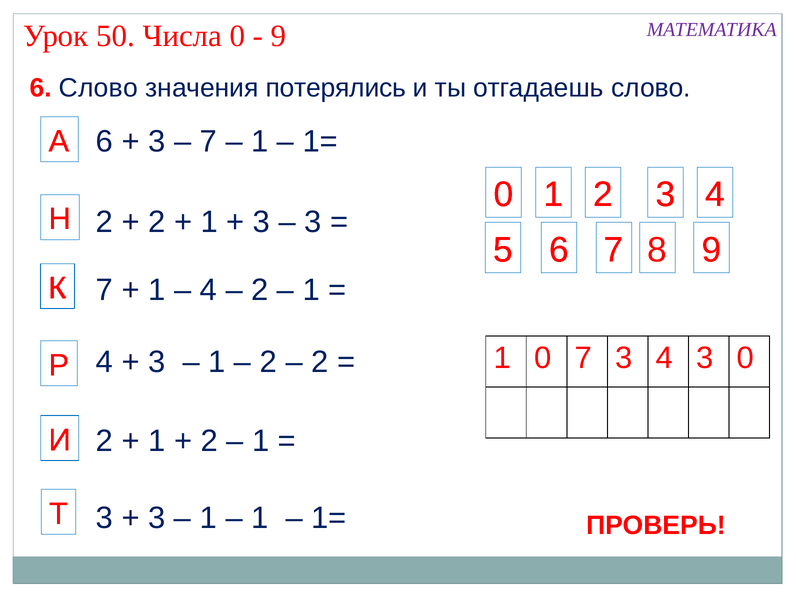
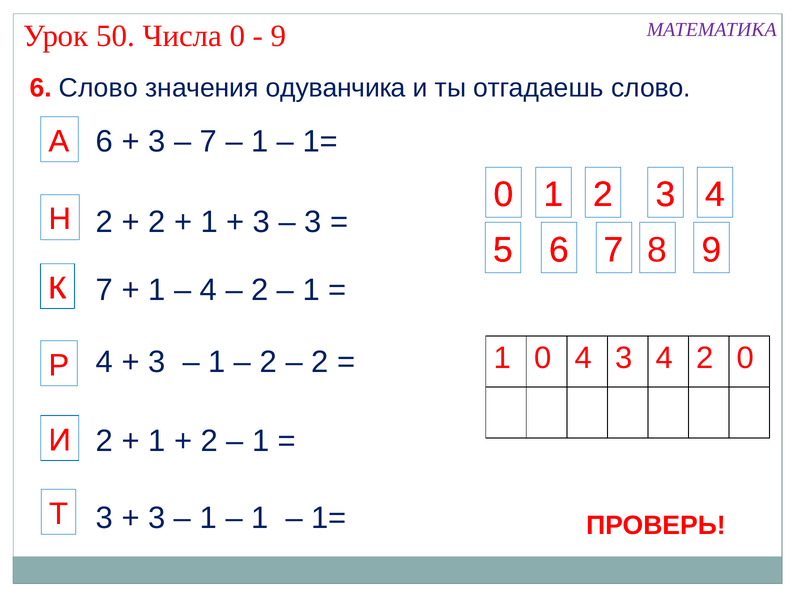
потерялись: потерялись -> одуванчика (336, 88)
0 7: 7 -> 4 (583, 358)
4 3: 3 -> 2 (705, 358)
